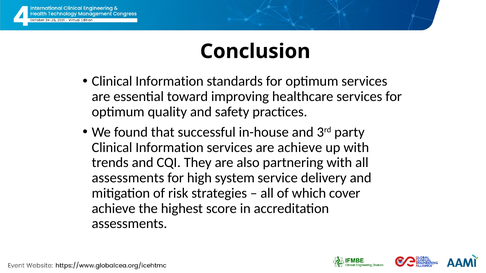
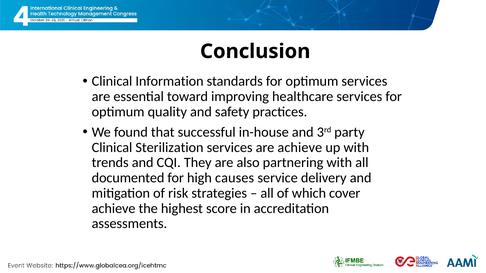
Information: Information -> Sterilization (170, 148)
assessments: assessments -> documented (128, 178)
system: system -> causes (235, 178)
